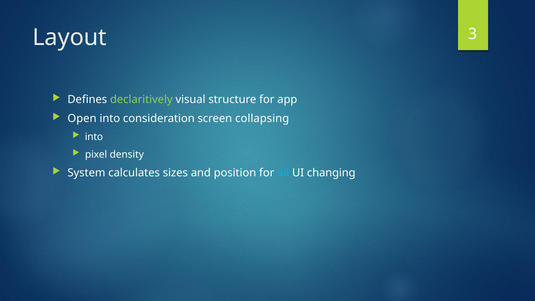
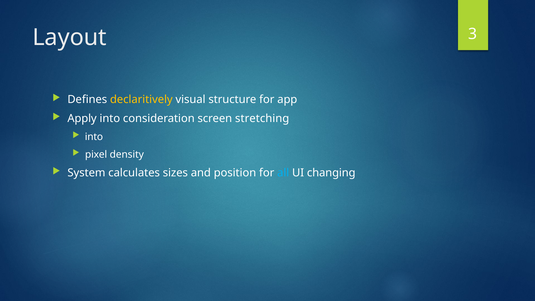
declaritively colour: light green -> yellow (141, 100)
Open: Open -> Apply (82, 119)
collapsing: collapsing -> stretching (262, 119)
